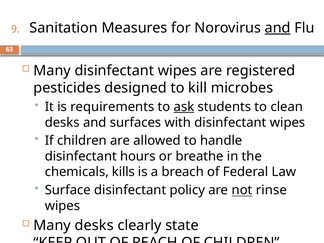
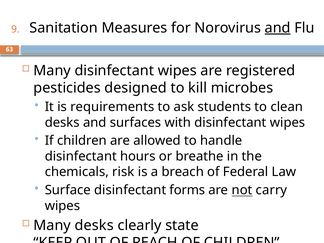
ask underline: present -> none (184, 107)
kills: kills -> risk (123, 172)
policy: policy -> forms (187, 190)
rinse: rinse -> carry (271, 190)
